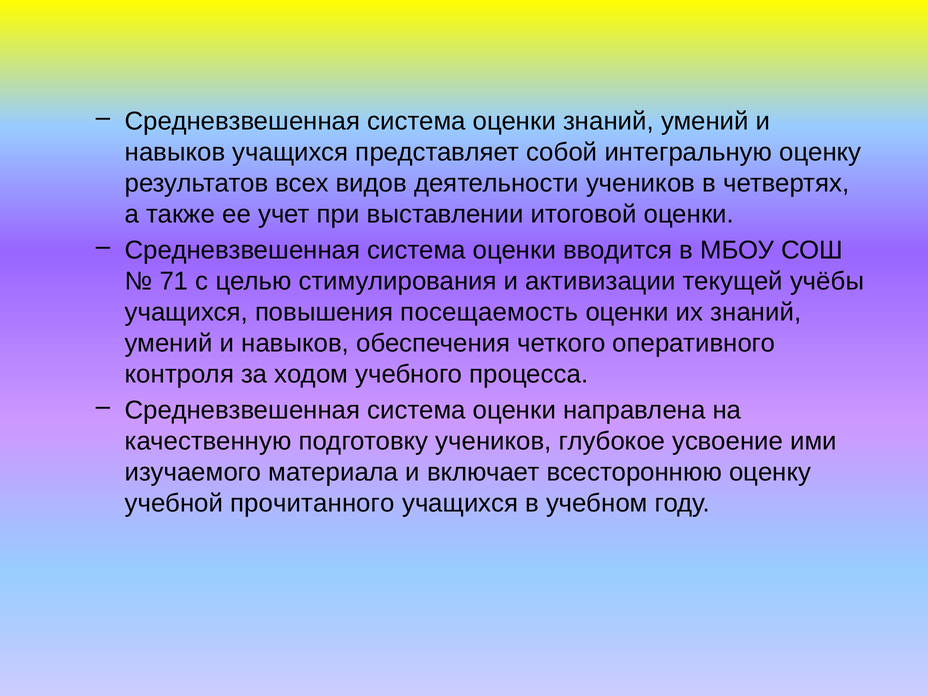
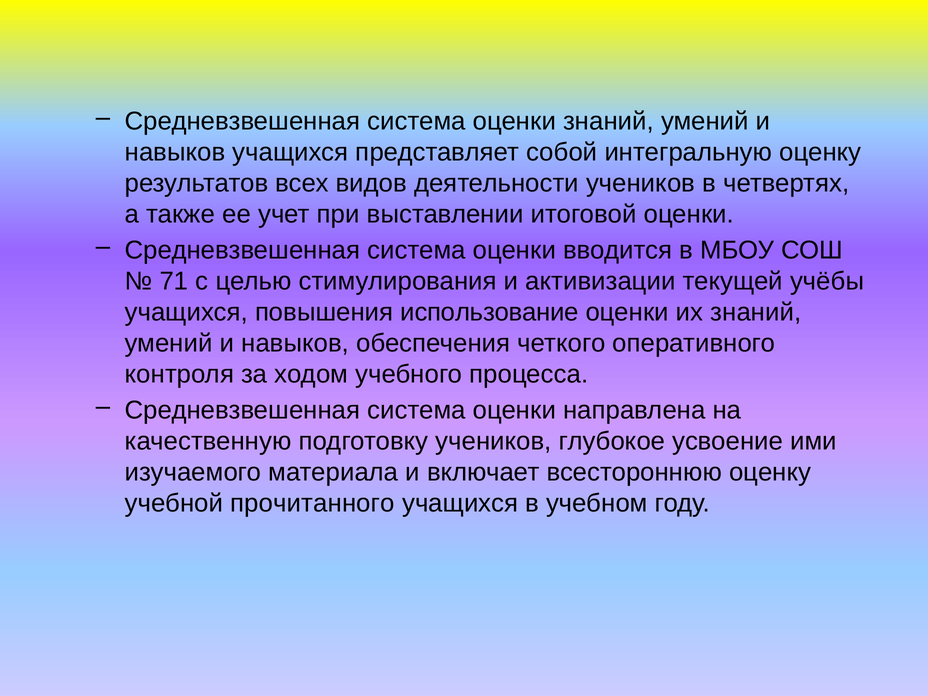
посещаемость: посещаемость -> использование (490, 312)
